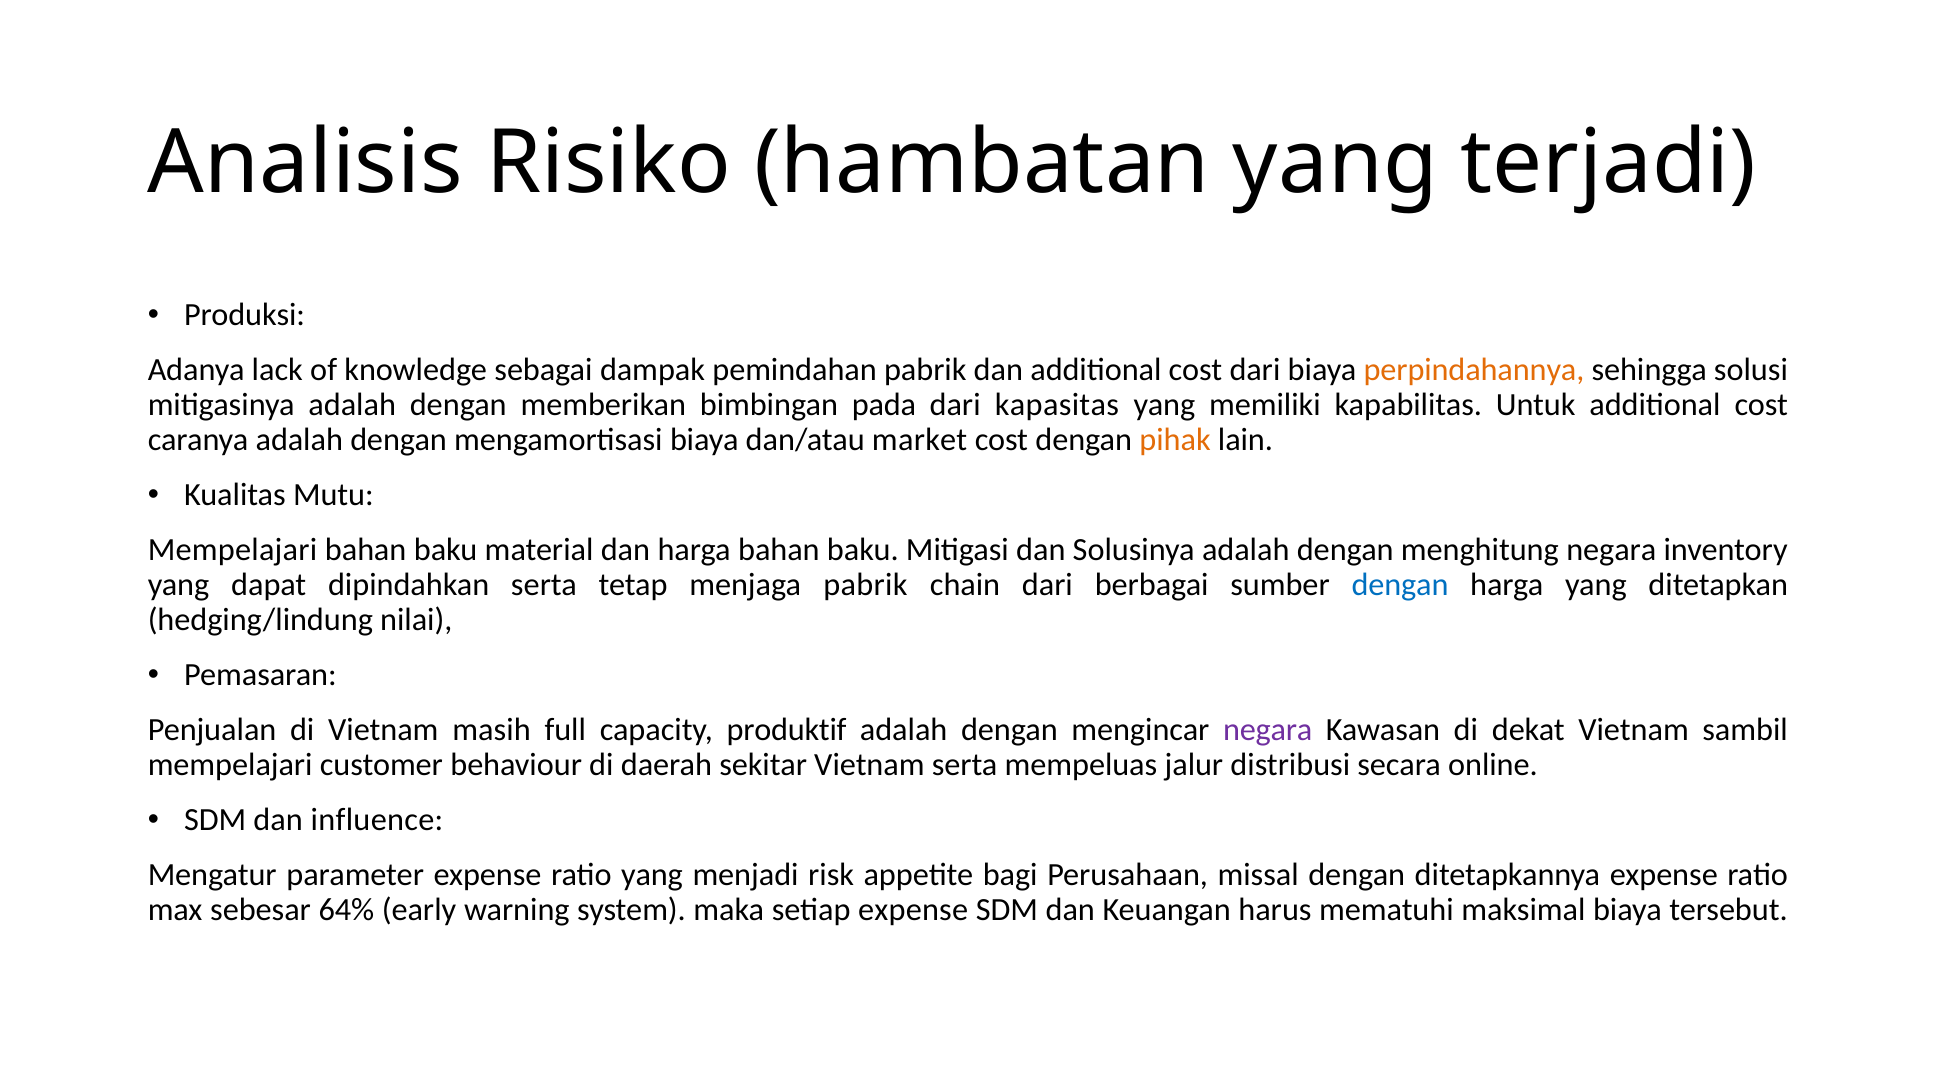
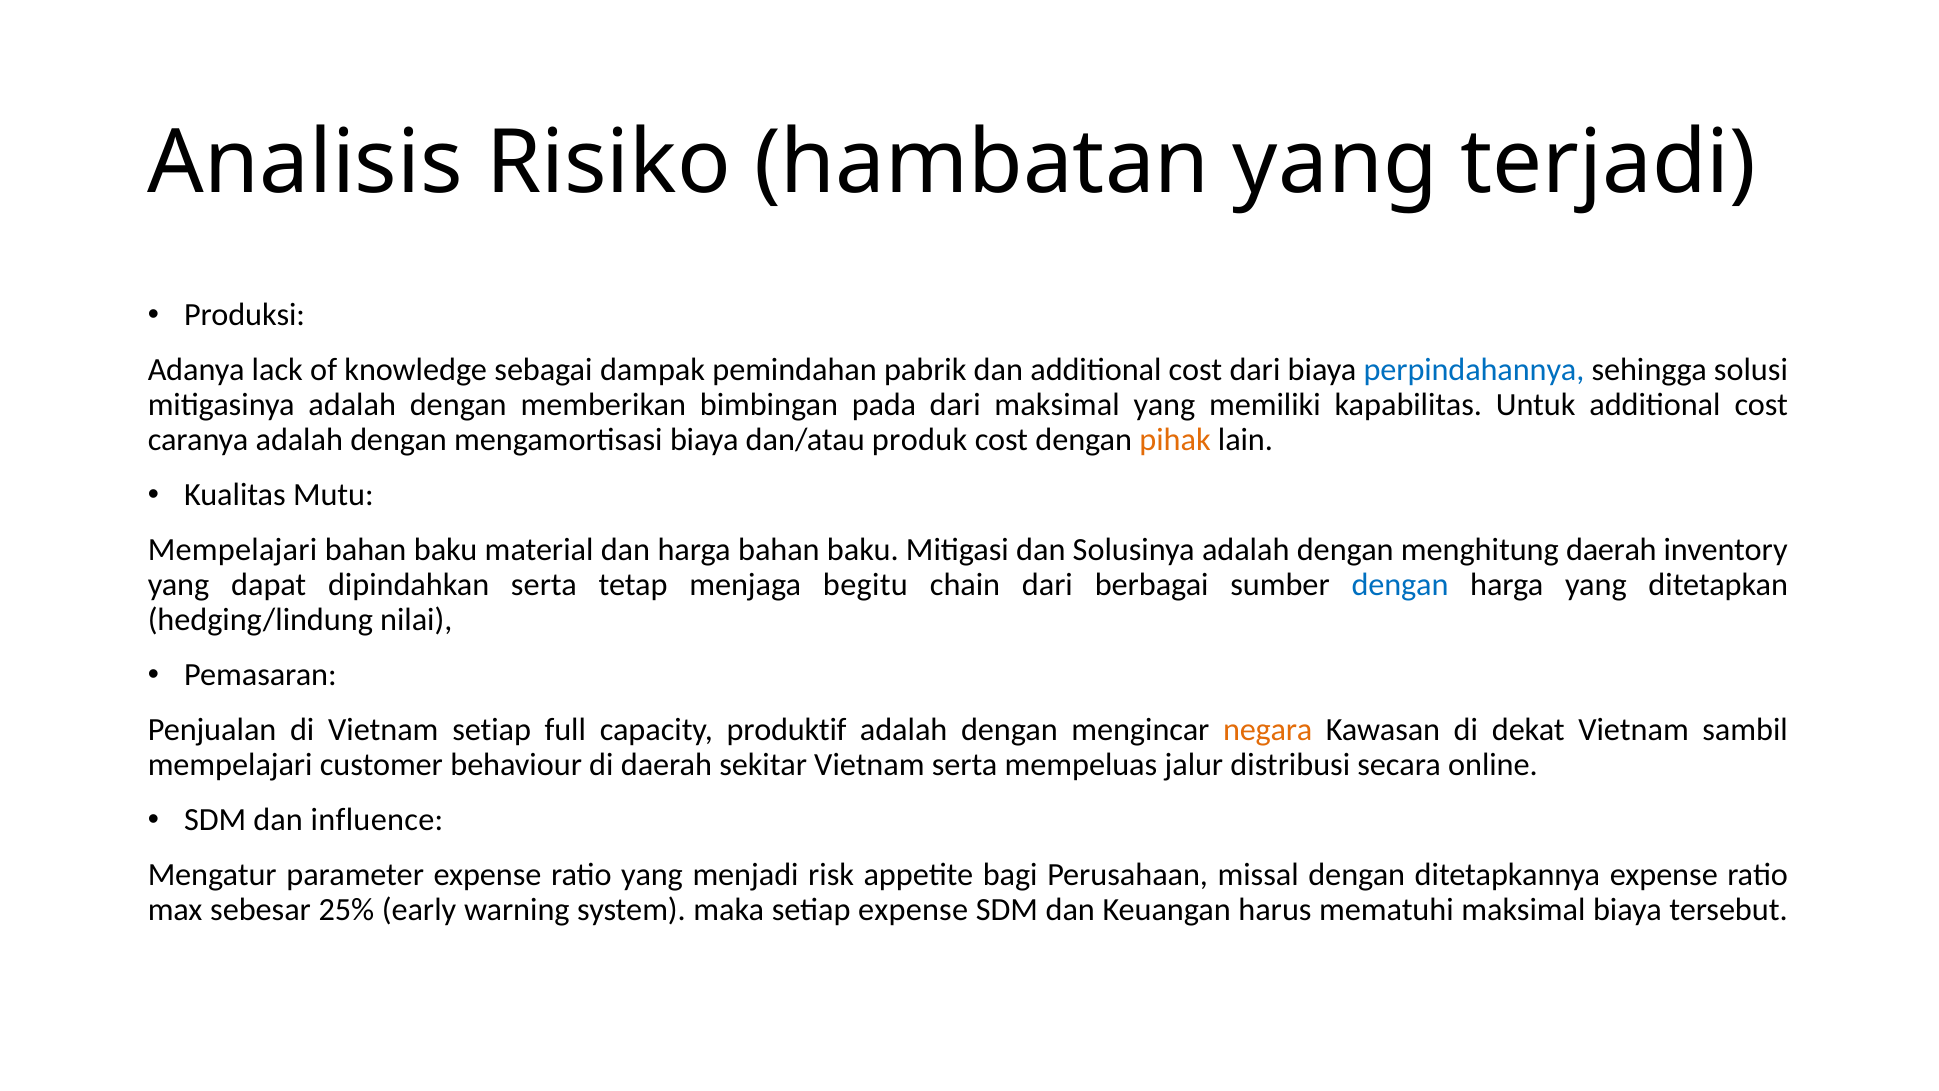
perpindahannya colour: orange -> blue (1474, 370)
dari kapasitas: kapasitas -> maksimal (1057, 405)
market: market -> produk (920, 440)
menghitung negara: negara -> daerah (1611, 550)
menjaga pabrik: pabrik -> begitu (865, 585)
Vietnam masih: masih -> setiap (492, 730)
negara colour: purple -> orange (1268, 730)
64%: 64% -> 25% (346, 910)
